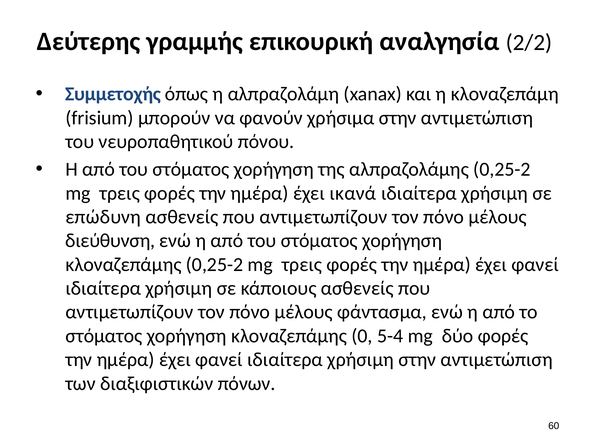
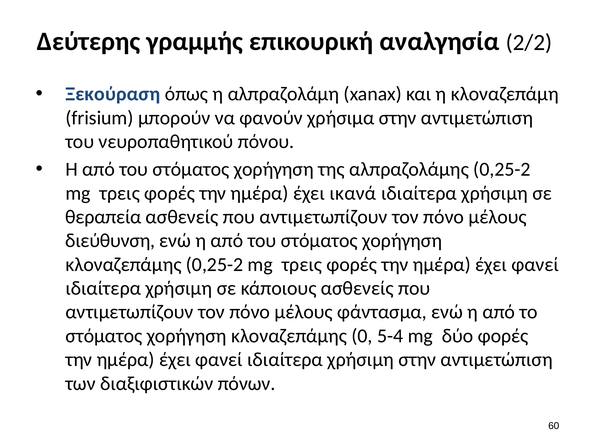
Συμμετοχής: Συμμετοχής -> Ξεκούραση (113, 94)
επώδυνη: επώδυνη -> θεραπεία (103, 217)
